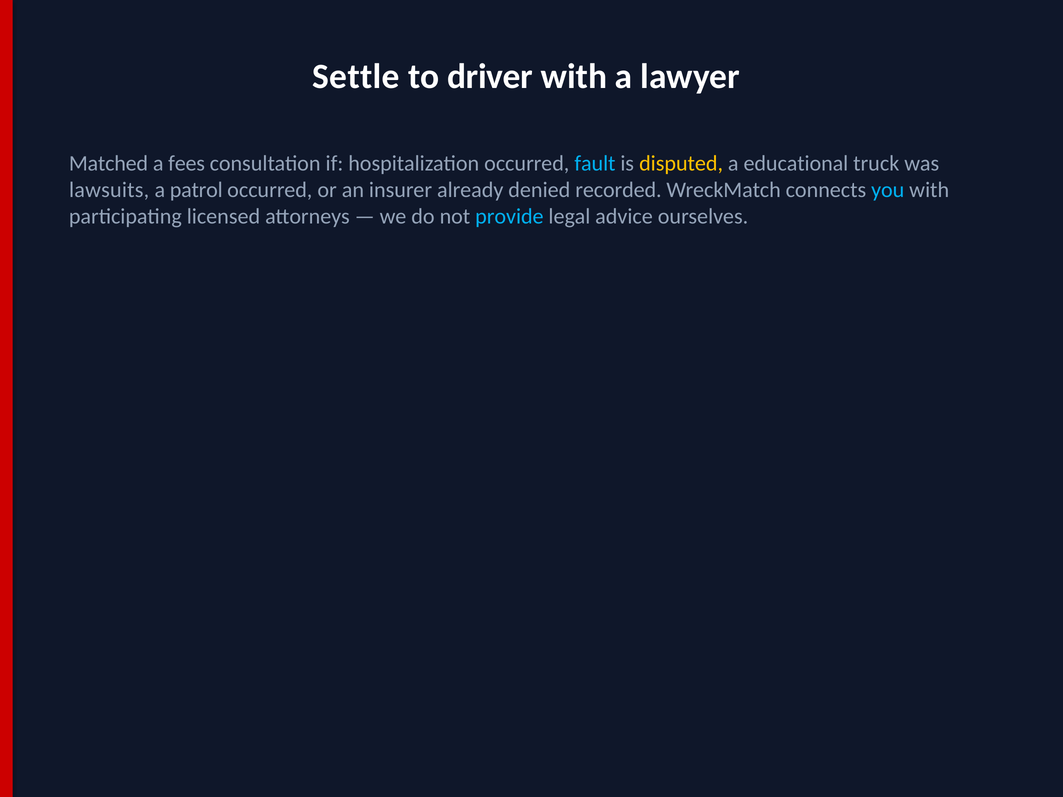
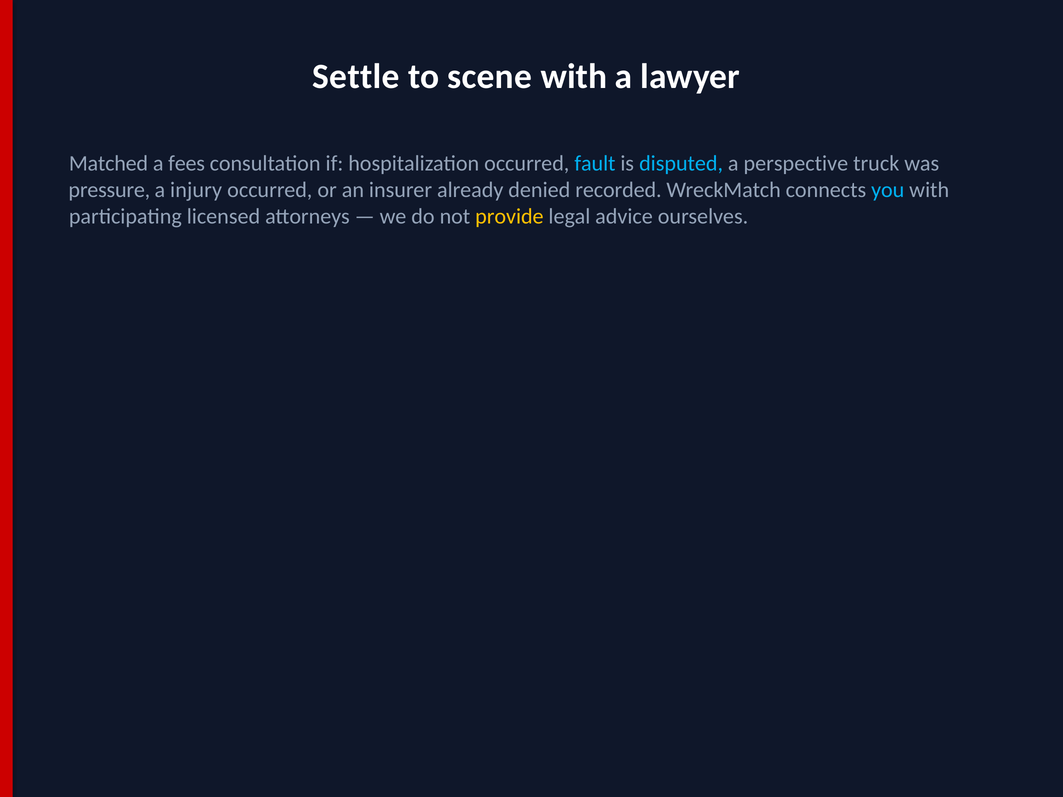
driver: driver -> scene (490, 77)
disputed colour: yellow -> light blue (681, 164)
educational: educational -> perspective (796, 164)
lawsuits: lawsuits -> pressure (109, 190)
patrol: patrol -> injury (196, 190)
provide colour: light blue -> yellow (509, 217)
